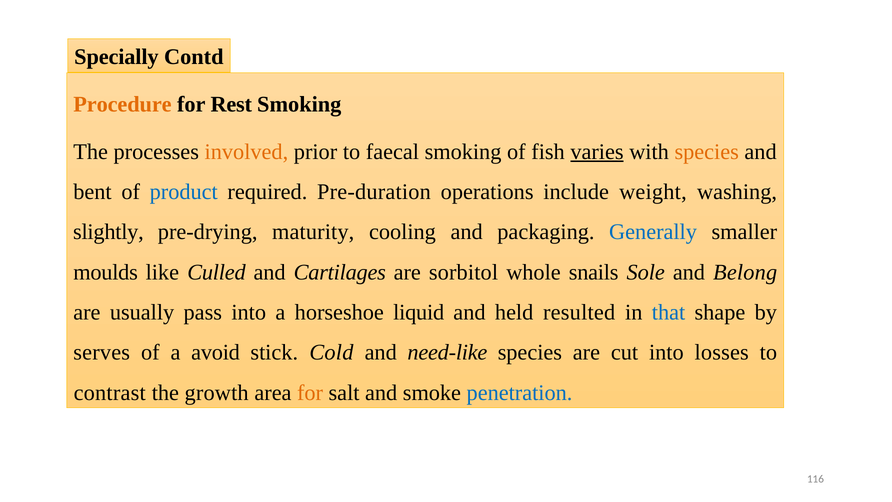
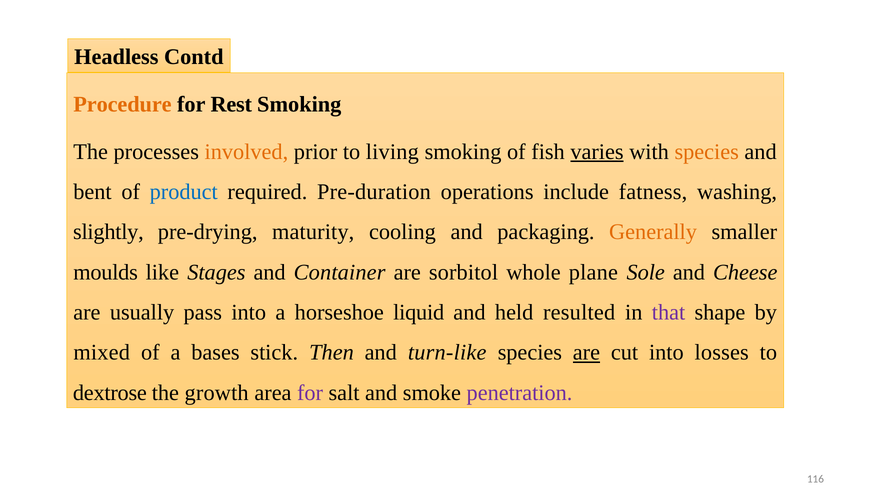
Specially: Specially -> Headless (116, 57)
faecal: faecal -> living (392, 152)
weight: weight -> fatness (653, 192)
Generally colour: blue -> orange (653, 232)
Culled: Culled -> Stages (216, 272)
Cartilages: Cartilages -> Container (340, 272)
snails: snails -> plane (593, 272)
Belong: Belong -> Cheese (745, 272)
that colour: blue -> purple (669, 312)
serves: serves -> mixed (102, 352)
avoid: avoid -> bases (215, 352)
Cold: Cold -> Then (332, 352)
need-like: need-like -> turn-like (447, 352)
are underline: none -> present (586, 352)
contrast: contrast -> dextrose (110, 393)
for colour: orange -> purple (310, 393)
penetration colour: blue -> purple (520, 393)
